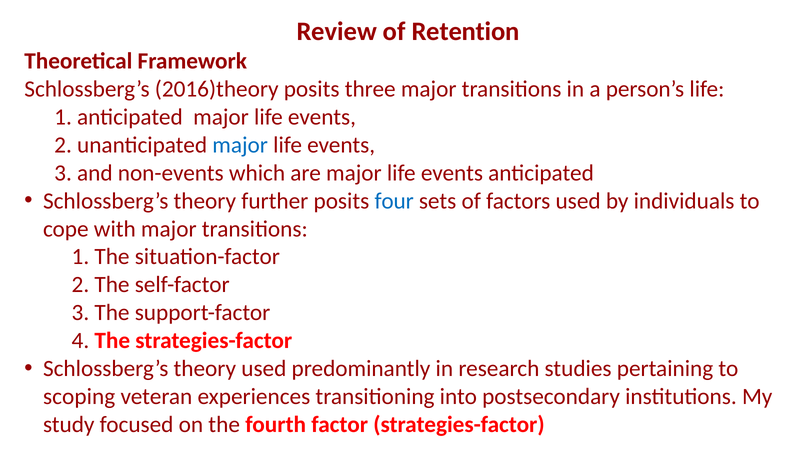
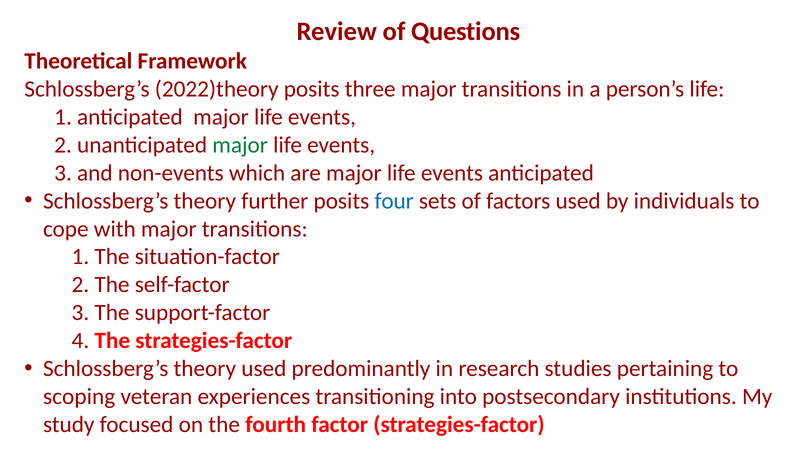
Retention: Retention -> Questions (466, 31)
2016)theory: 2016)theory -> 2022)theory (217, 89)
major colour: blue -> green (240, 145)
